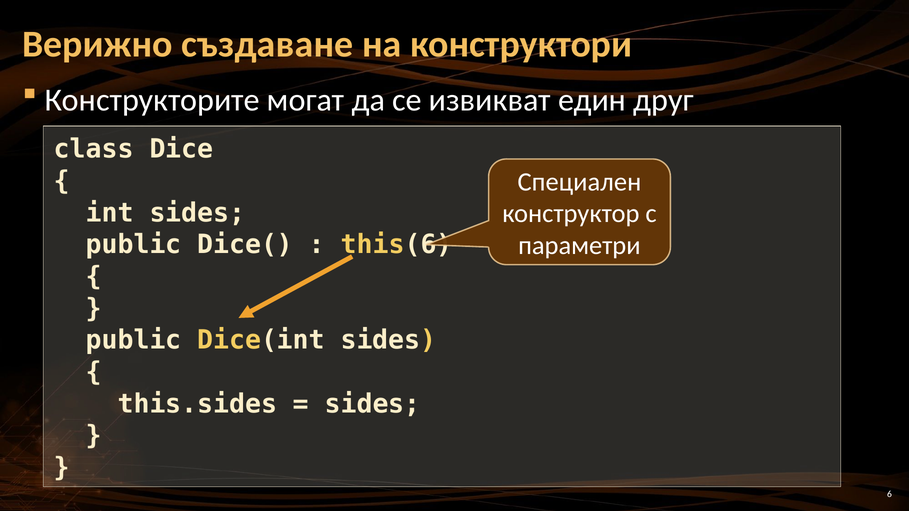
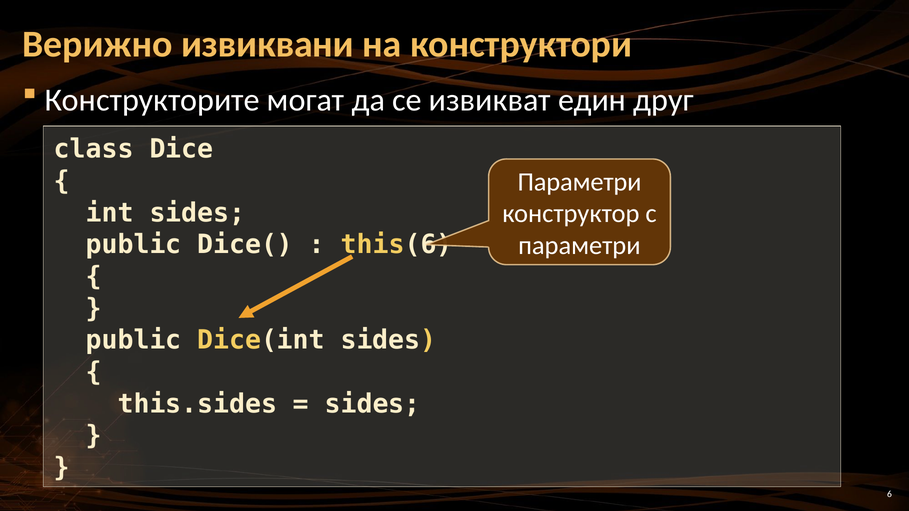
създаване: създаване -> извиквани (268, 44)
Специален: Специален -> Параметри (580, 182)
